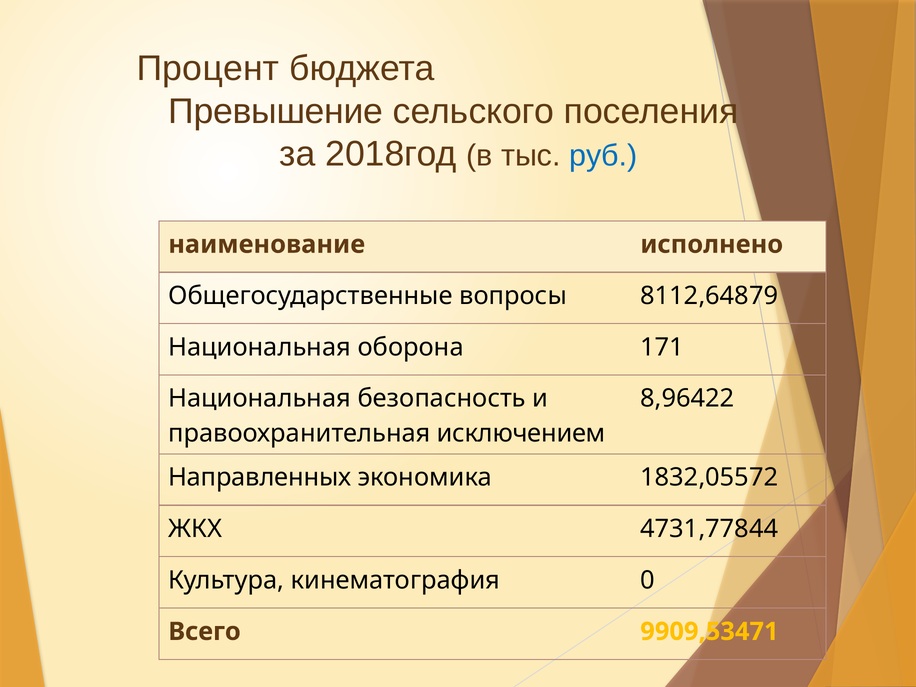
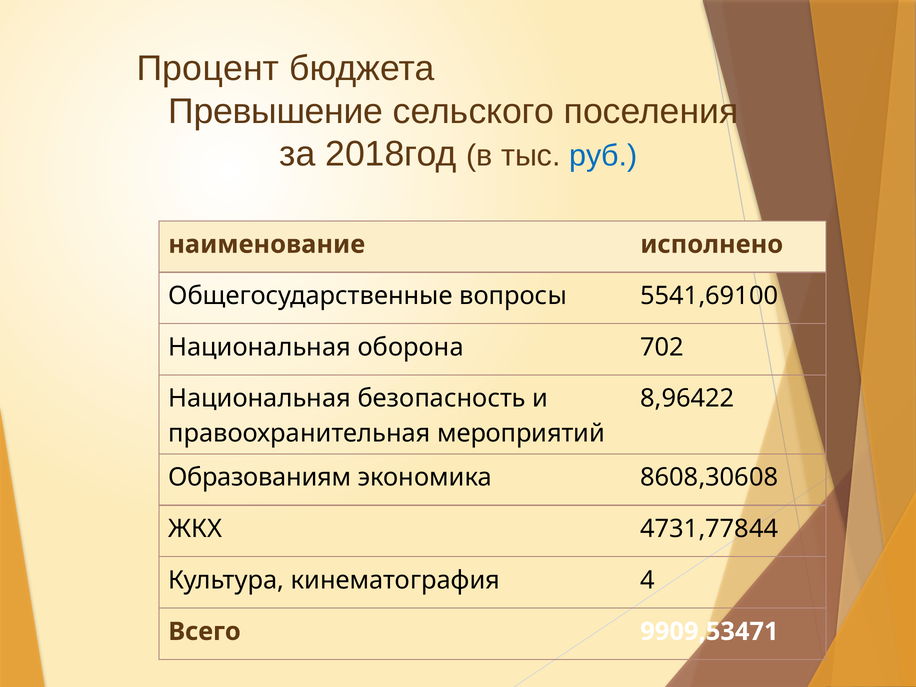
8112,64879: 8112,64879 -> 5541,69100 (709, 296)
171: 171 -> 702 (662, 347)
исключением: исключением -> мероприятий (521, 433)
Направленных: Направленных -> Образованиям (260, 477)
1832,05572: 1832,05572 -> 8608,30608 (709, 477)
0: 0 -> 4 (648, 580)
9909,53471 colour: yellow -> white (709, 632)
